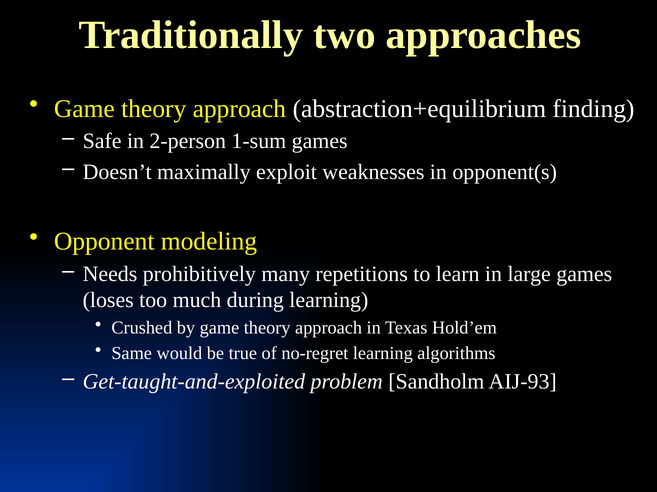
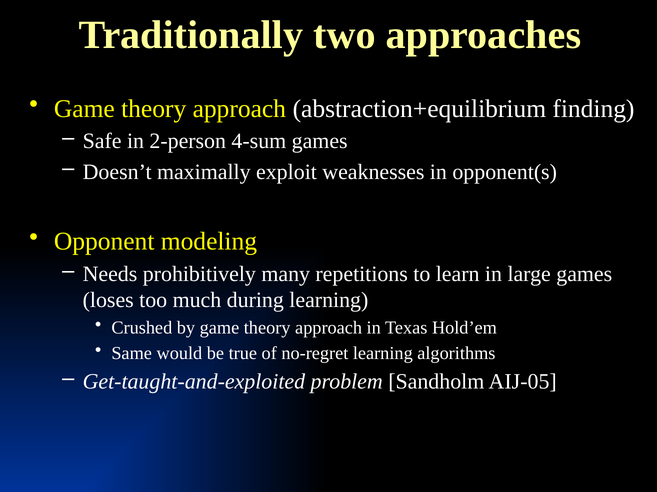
1-sum: 1-sum -> 4-sum (259, 141)
AIJ-93: AIJ-93 -> AIJ-05 (523, 382)
